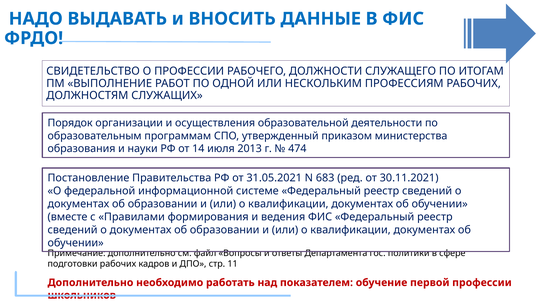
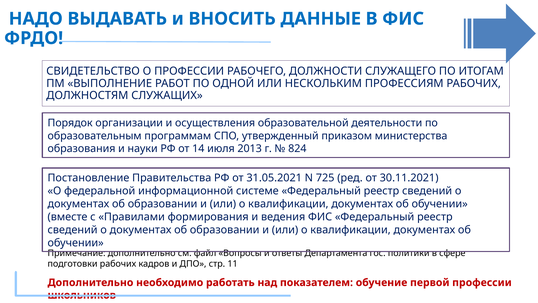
474: 474 -> 824 (297, 149)
683: 683 -> 725 (325, 178)
